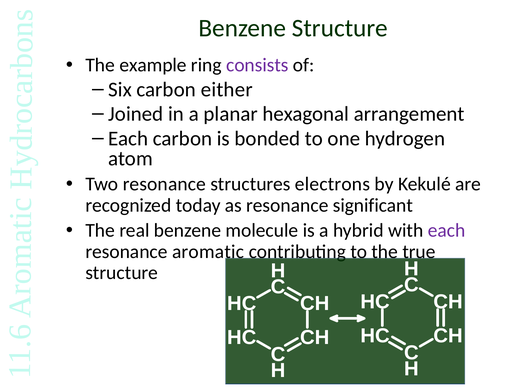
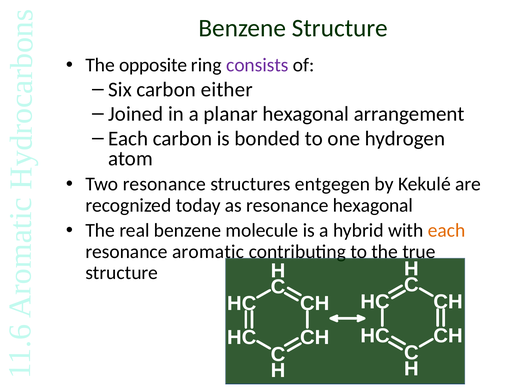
example: example -> opposite (153, 65)
electrons: electrons -> entgegen (333, 184)
resonance significant: significant -> hexagonal (373, 205)
each colour: purple -> orange (447, 230)
